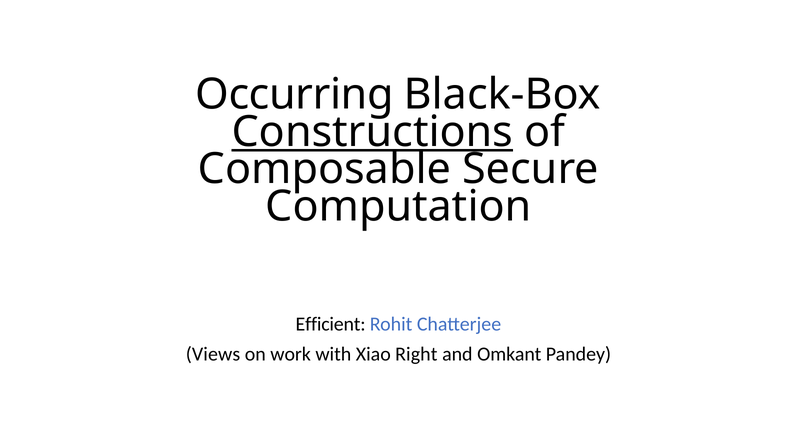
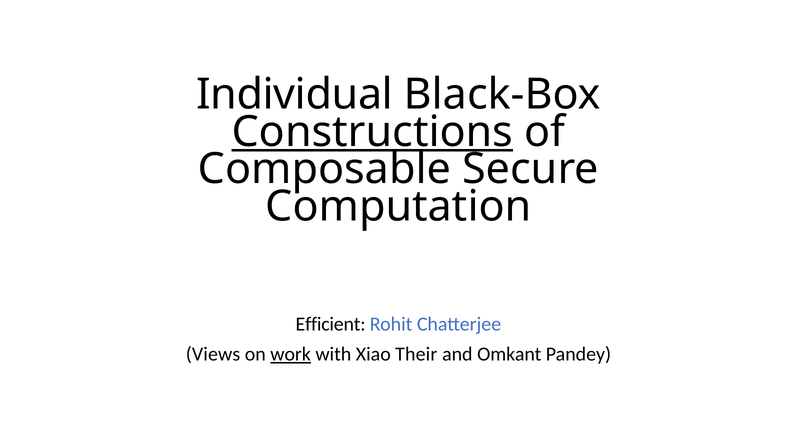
Occurring: Occurring -> Individual (295, 95)
work underline: none -> present (291, 354)
Right: Right -> Their (416, 354)
